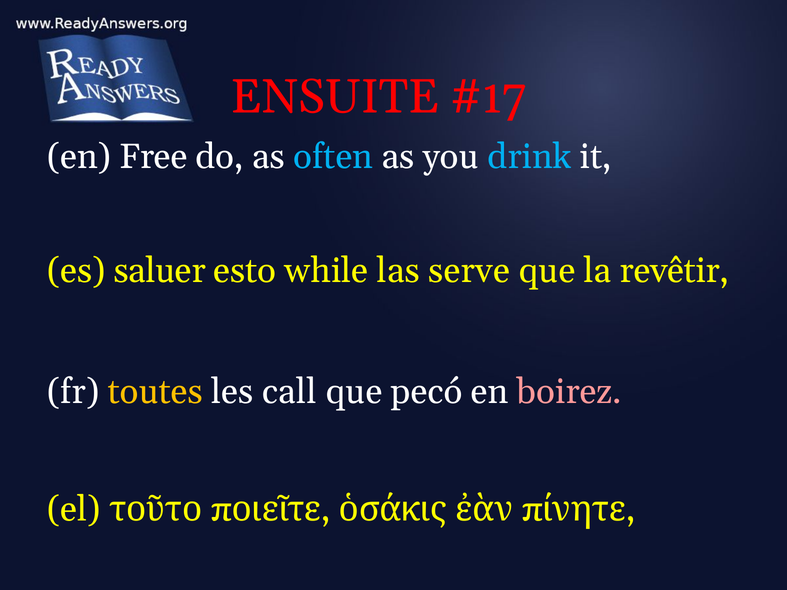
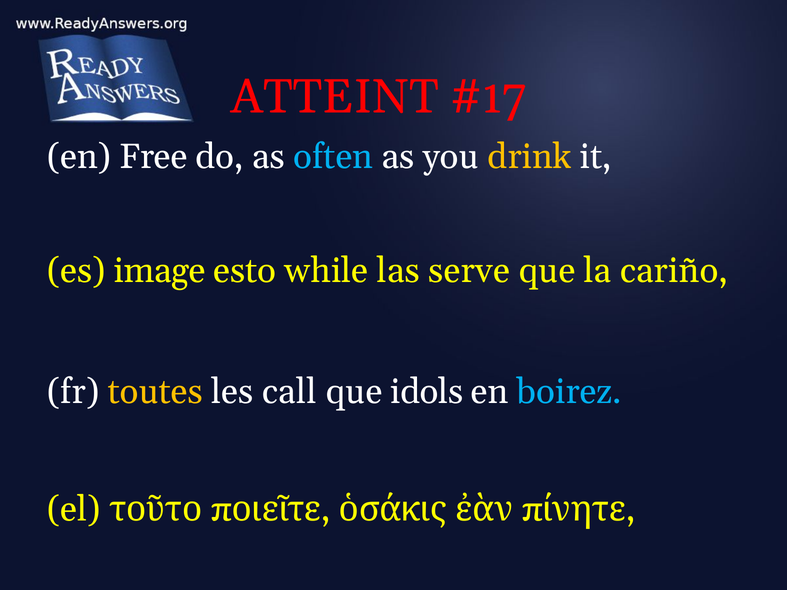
ENSUITE: ENSUITE -> ATTEINT (335, 97)
drink colour: light blue -> yellow (529, 157)
saluer: saluer -> image (160, 271)
revêtir: revêtir -> cariño (674, 271)
pecó: pecó -> idols (427, 392)
boirez colour: pink -> light blue (569, 392)
